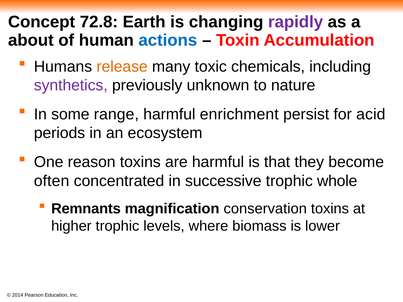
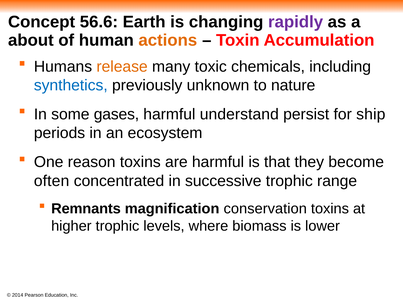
72.8: 72.8 -> 56.6 (99, 22)
actions colour: blue -> orange (168, 40)
synthetics colour: purple -> blue (71, 85)
range: range -> gases (116, 114)
enrichment: enrichment -> understand (239, 114)
acid: acid -> ship (371, 114)
whole: whole -> range (337, 181)
